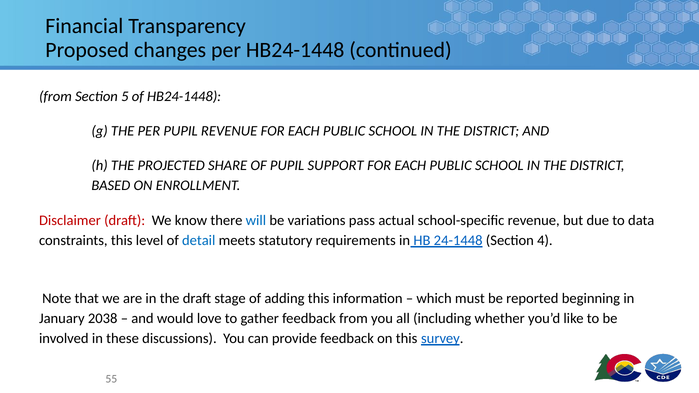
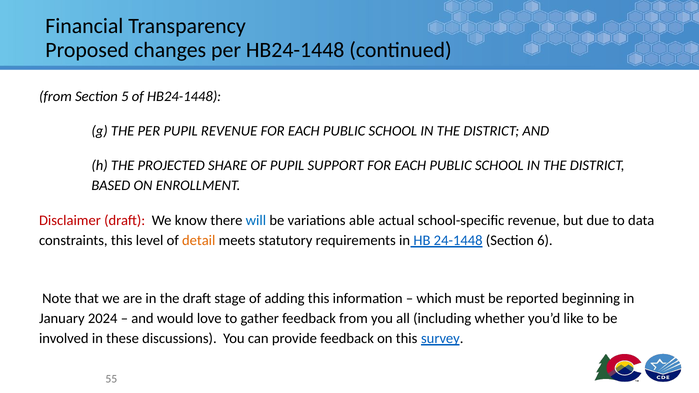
pass: pass -> able (362, 220)
detail colour: blue -> orange (199, 241)
4: 4 -> 6 (545, 241)
2038: 2038 -> 2024 (103, 319)
